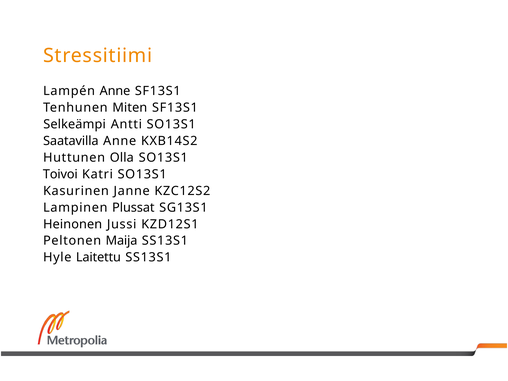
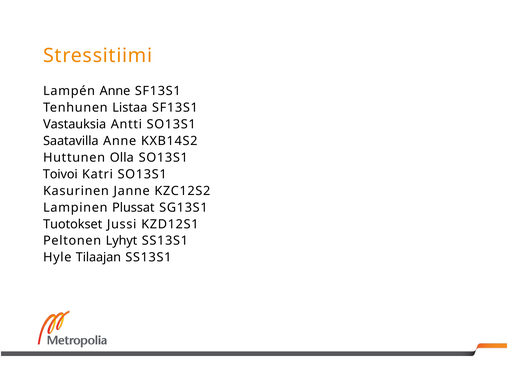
Miten: Miten -> Listaa (130, 108)
Selkeämpi: Selkeämpi -> Vastauksia (75, 124)
Heinonen: Heinonen -> Tuotokset (73, 224)
Maija: Maija -> Lyhyt (122, 241)
Laitettu: Laitettu -> Tilaajan (98, 257)
